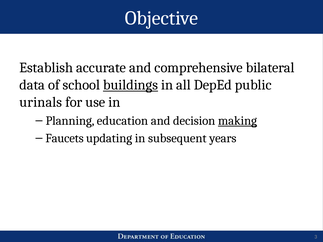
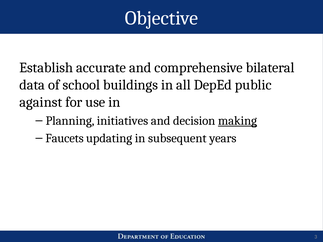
buildings underline: present -> none (131, 85)
urinals: urinals -> against (41, 102)
education: education -> initiatives (122, 121)
